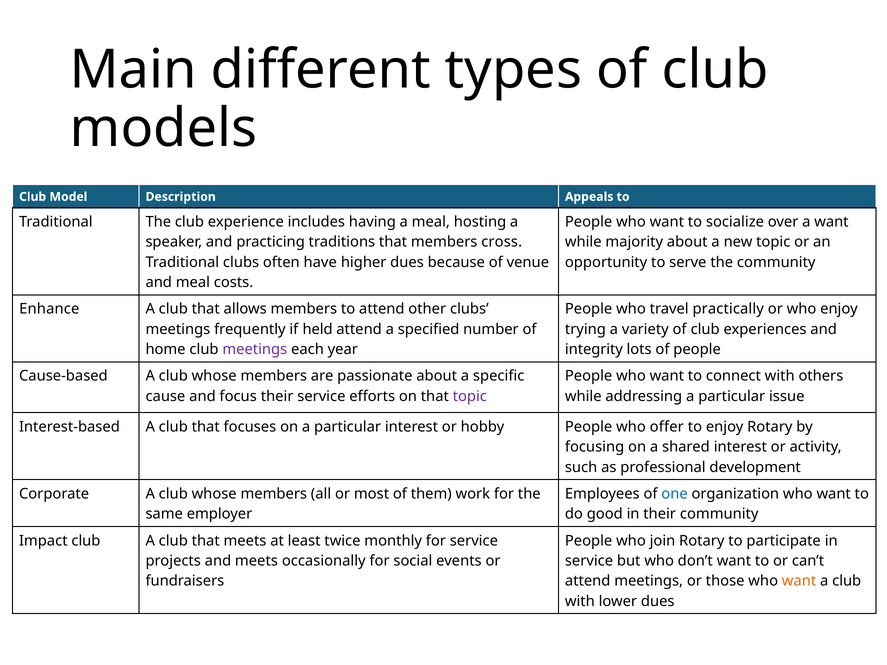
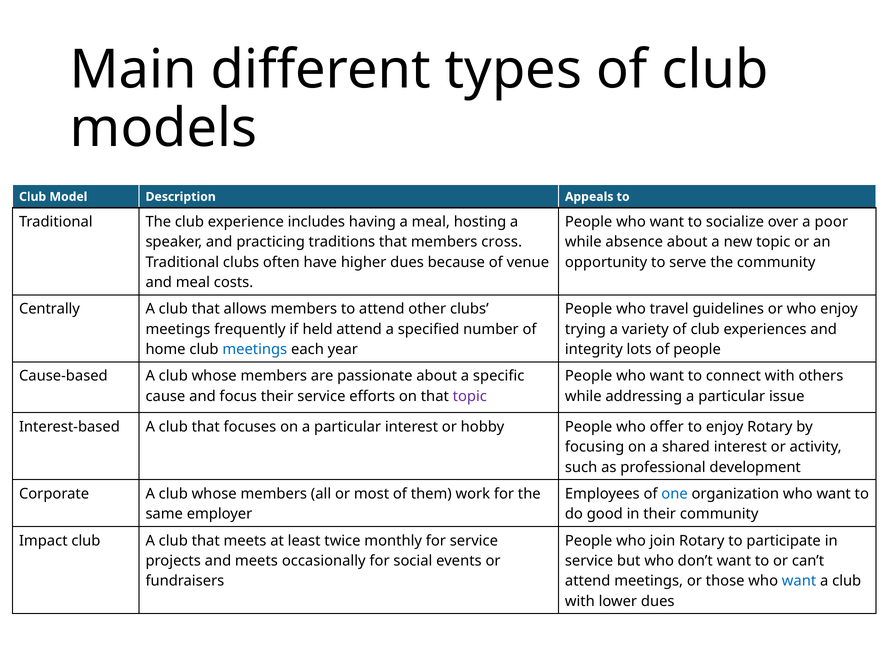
a want: want -> poor (831, 222)
majority: majority -> absence (634, 242)
Enhance: Enhance -> Centrally (49, 309)
practically: practically -> guidelines (728, 309)
meetings colour: purple -> blue (255, 349)
want colour: orange -> blue (799, 581)
